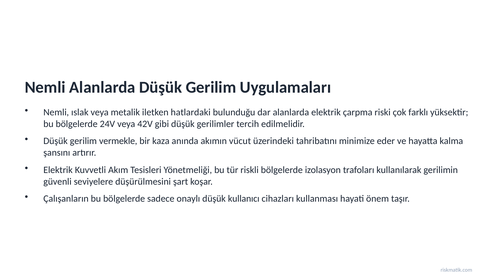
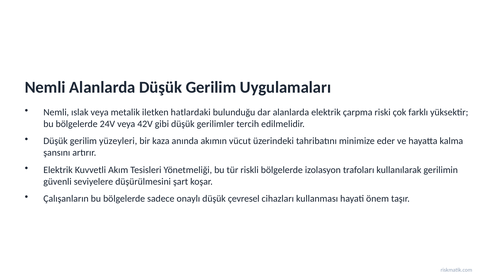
vermekle: vermekle -> yüzeyleri (118, 141)
kullanıcı: kullanıcı -> çevresel (244, 198)
